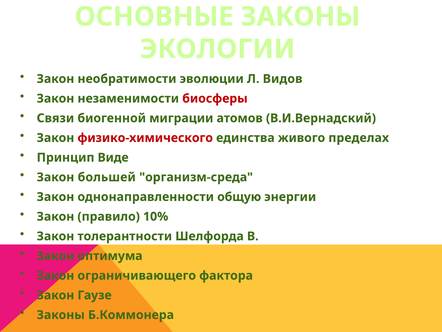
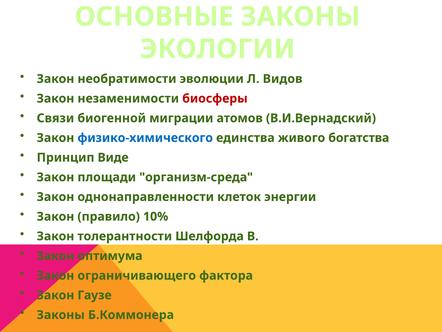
физико-химического colour: red -> blue (145, 138)
пределах: пределах -> богатства (359, 138)
большей: большей -> площади (107, 177)
общую: общую -> клеток (239, 197)
